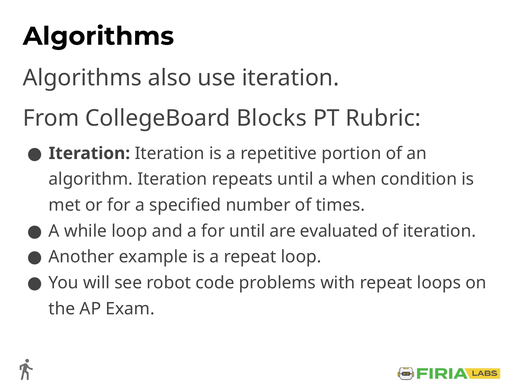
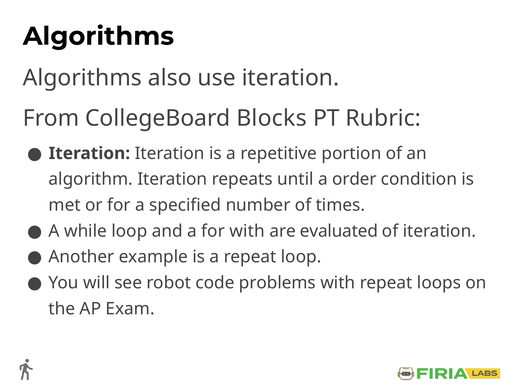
when: when -> order (354, 179)
for until: until -> with (247, 231)
